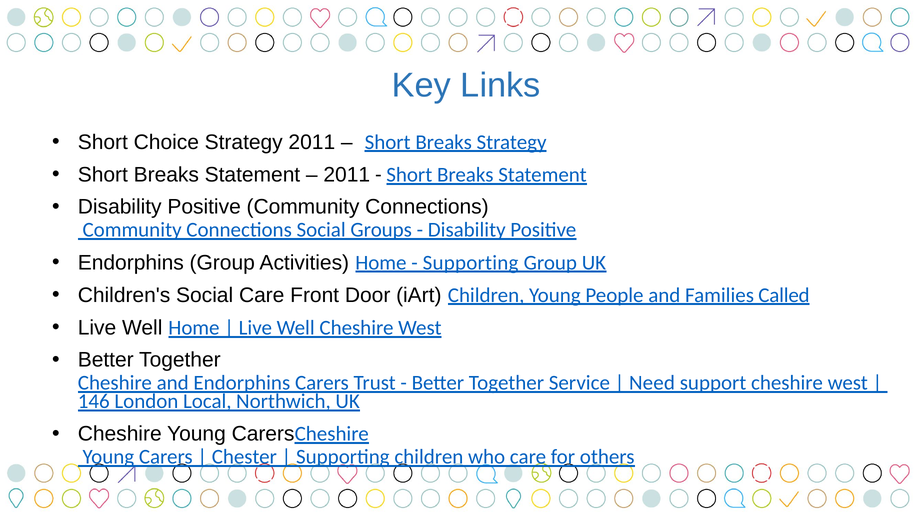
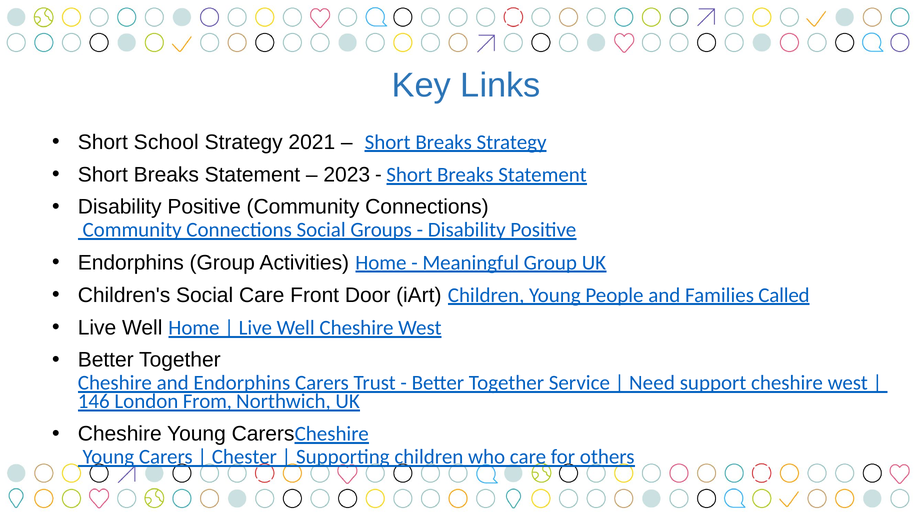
Choice: Choice -> School (166, 142)
Strategy 2011: 2011 -> 2021 (312, 142)
2011: 2011 -> 2023 (347, 175)
Supporting: Supporting -> Meaningful (471, 262)
Local: Local -> From (207, 401)
